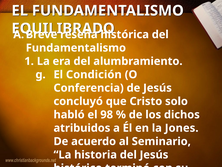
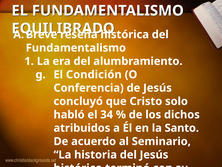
98: 98 -> 34 (107, 114)
Jones: Jones -> Santo (182, 128)
